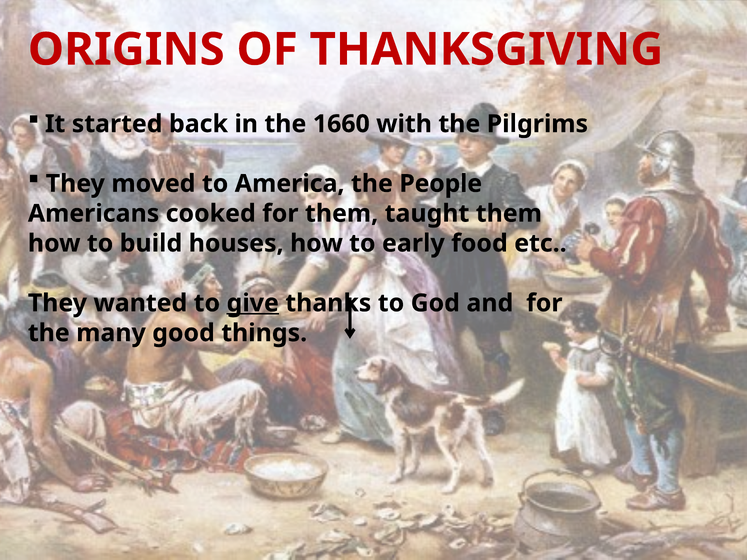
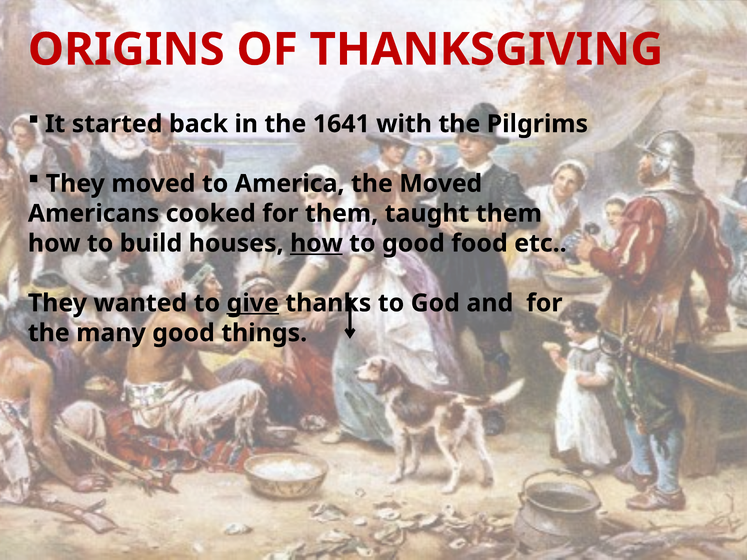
1660: 1660 -> 1641 (341, 124)
the People: People -> Moved (441, 184)
how underline: none -> present (316, 243)
to early: early -> good (413, 243)
